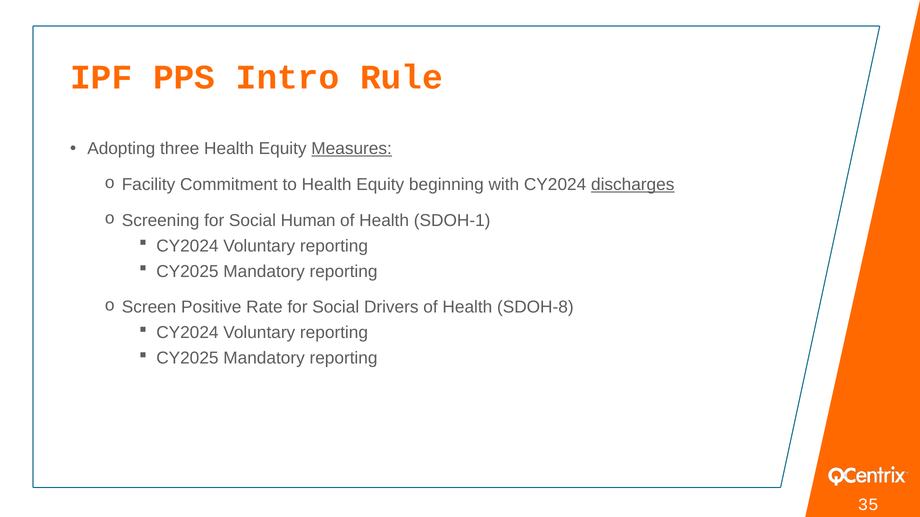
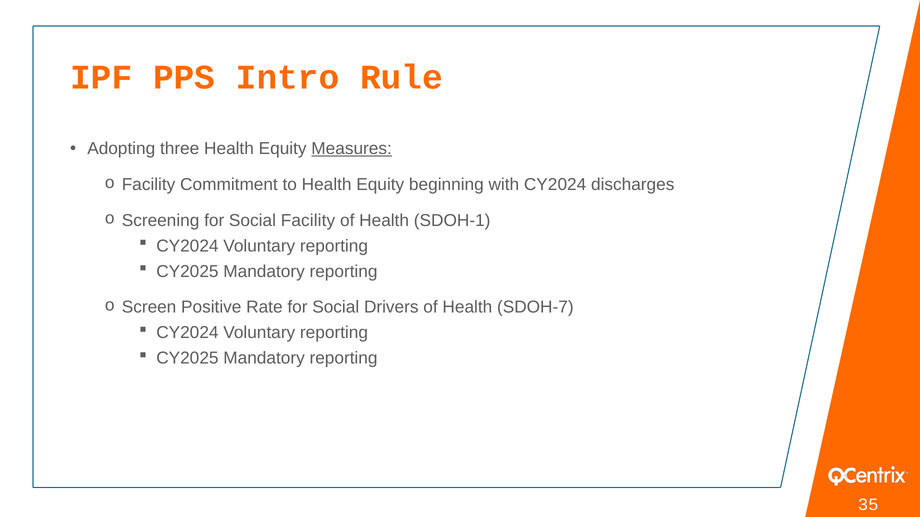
discharges underline: present -> none (633, 185)
Social Human: Human -> Facility (308, 221)
SDOH-8: SDOH-8 -> SDOH-7 (535, 308)
